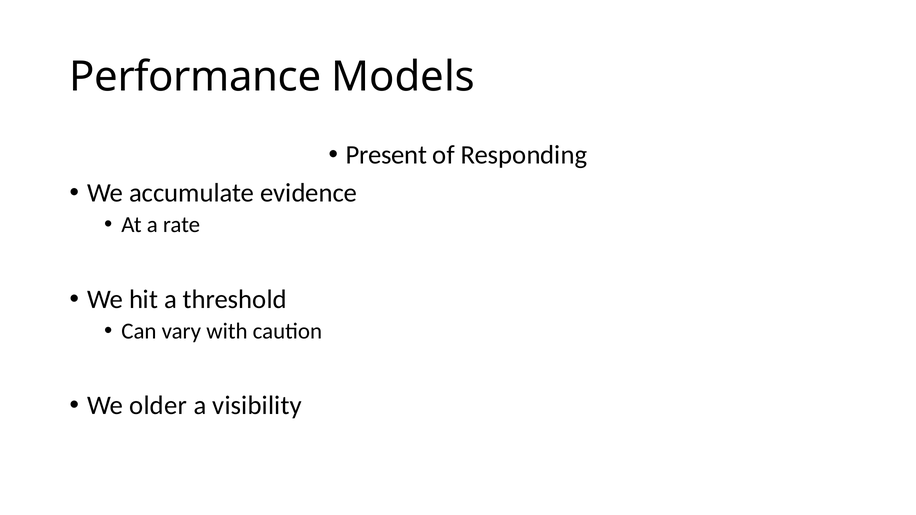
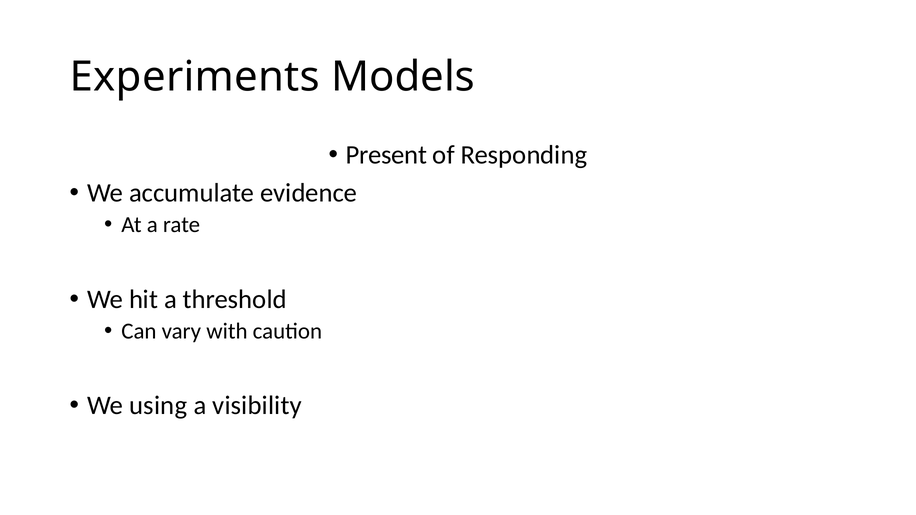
Performance: Performance -> Experiments (195, 77)
older: older -> using (158, 406)
